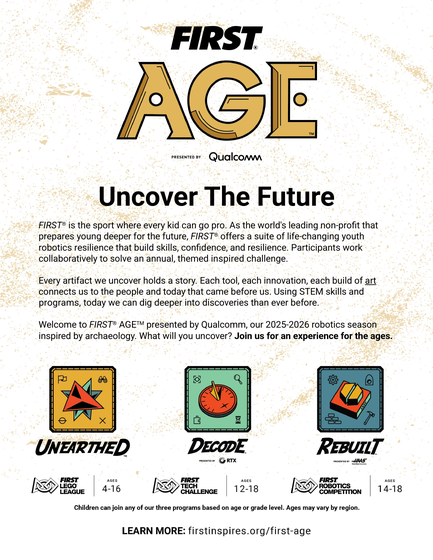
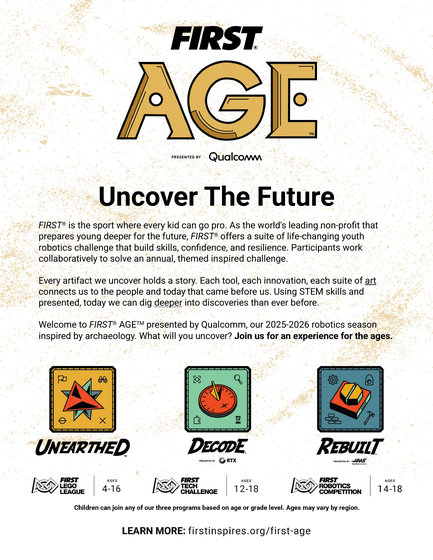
robotics resilience: resilience -> challenge (94, 248)
each build: build -> suite (342, 281)
programs: programs -> presented (60, 303)
deeper underline: none -> present (168, 303)
